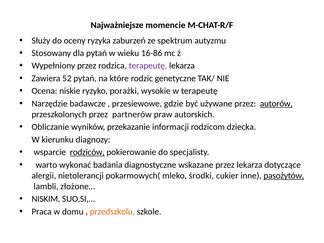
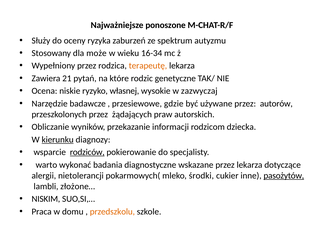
momencie: momencie -> ponoszone (166, 25)
dla pytań: pytań -> może (96, 53)
16-86: 16-86 -> 16-34 (152, 53)
terapeutę colour: purple -> orange (148, 66)
52: 52 -> 21 (67, 78)
porażki: porażki -> własnej (124, 91)
w terapeutę: terapeutę -> zazwyczaj (199, 91)
autorów underline: present -> none (276, 104)
partnerów: partnerów -> żądających (132, 114)
kierunku underline: none -> present (58, 140)
